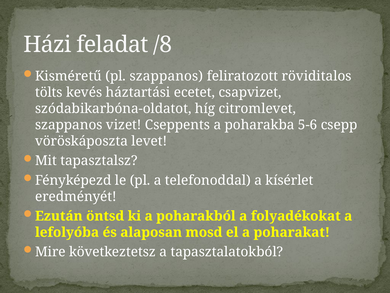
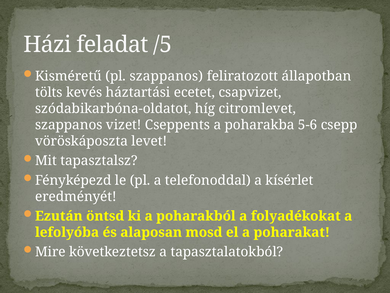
/8: /8 -> /5 (163, 45)
röviditalos: röviditalos -> állapotban (317, 76)
